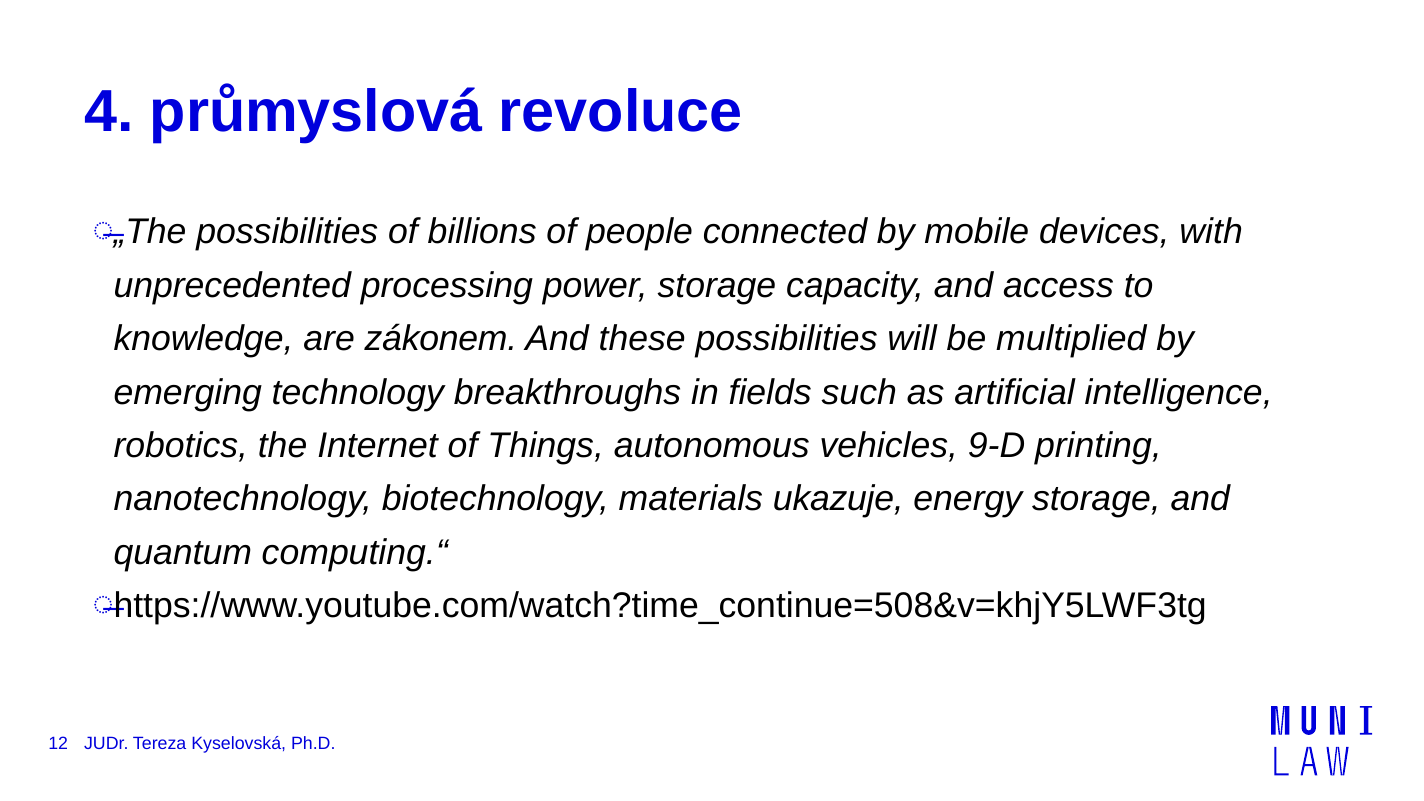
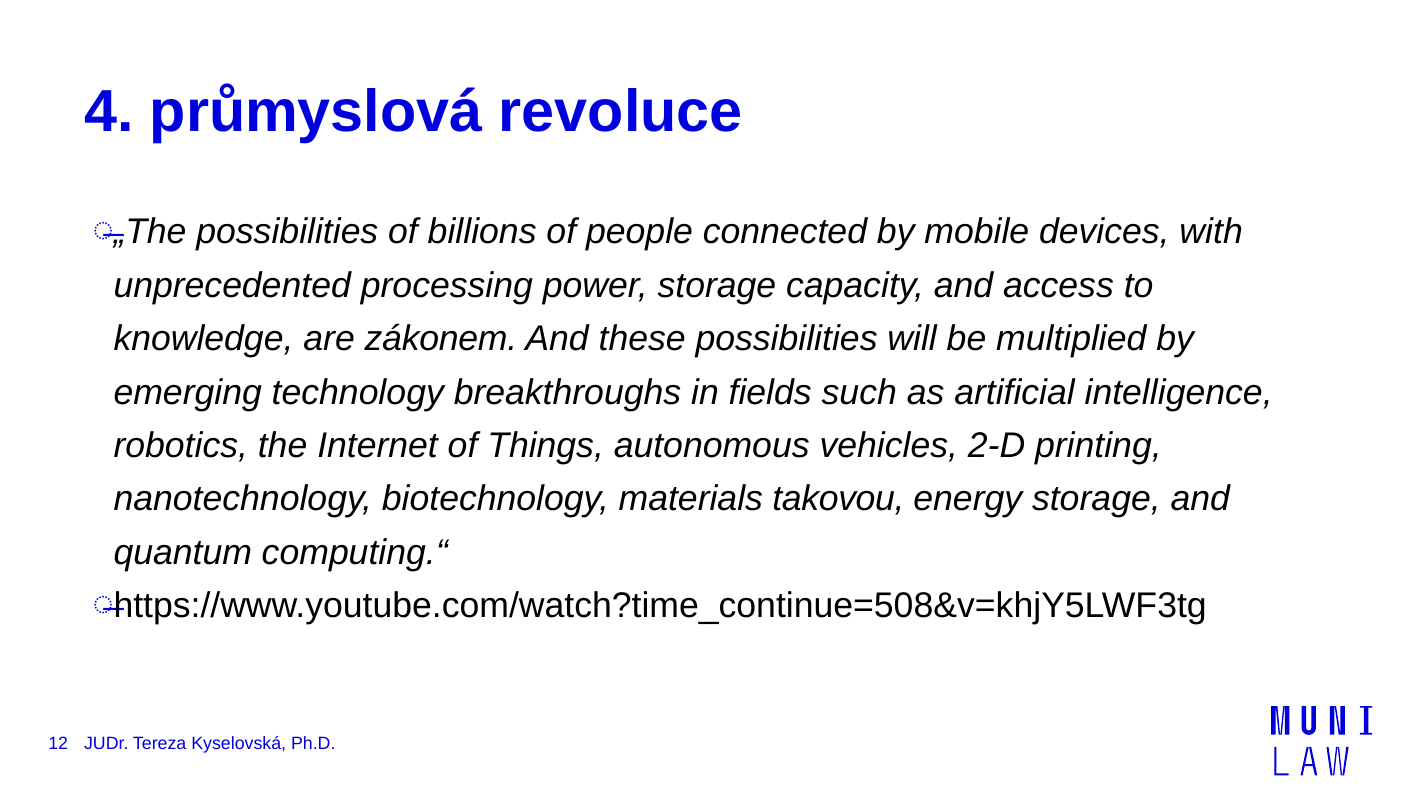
9-D: 9-D -> 2-D (997, 446)
ukazuje: ukazuje -> takovou (838, 499)
